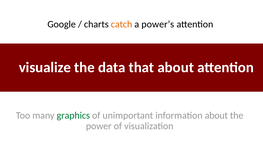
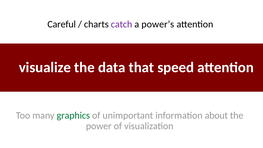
Google: Google -> Careful (62, 24)
catch colour: orange -> purple (122, 24)
that about: about -> speed (176, 67)
